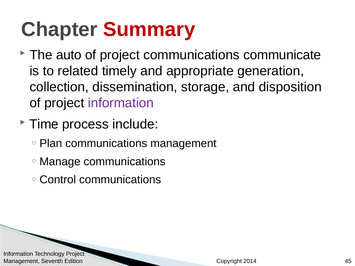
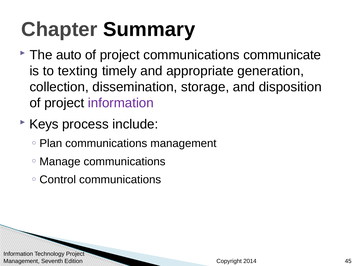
Summary colour: red -> black (149, 30)
related: related -> texting (78, 71)
Time: Time -> Keys (44, 124)
